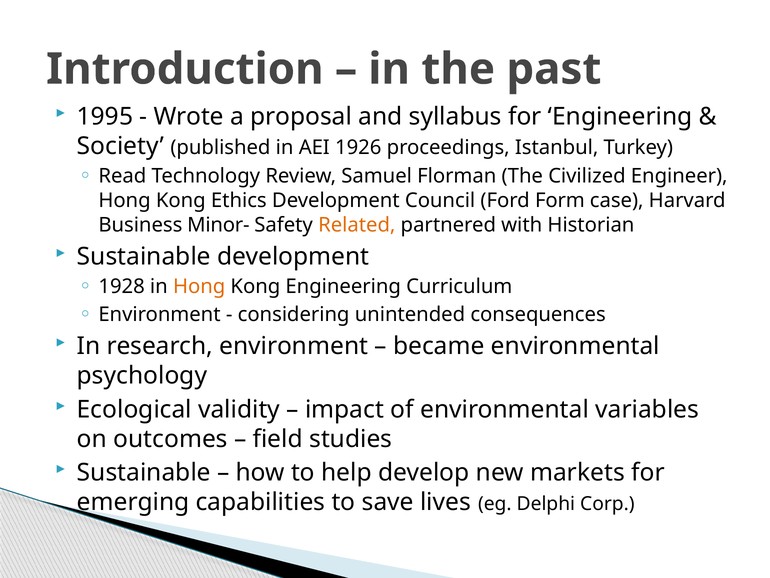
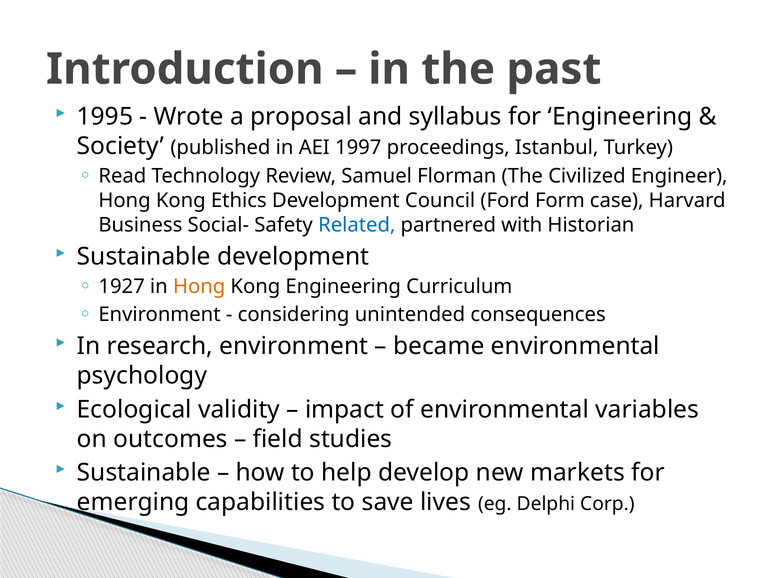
1926: 1926 -> 1997 (358, 147)
Minor-: Minor- -> Social- (218, 225)
Related colour: orange -> blue (357, 225)
1928: 1928 -> 1927 (122, 286)
